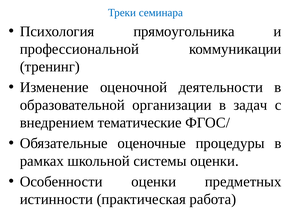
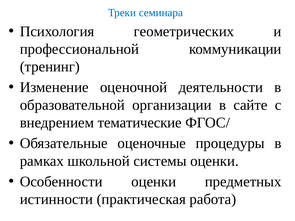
прямоугольника: прямоугольника -> геометрических (184, 31)
задач: задач -> сайте (250, 105)
